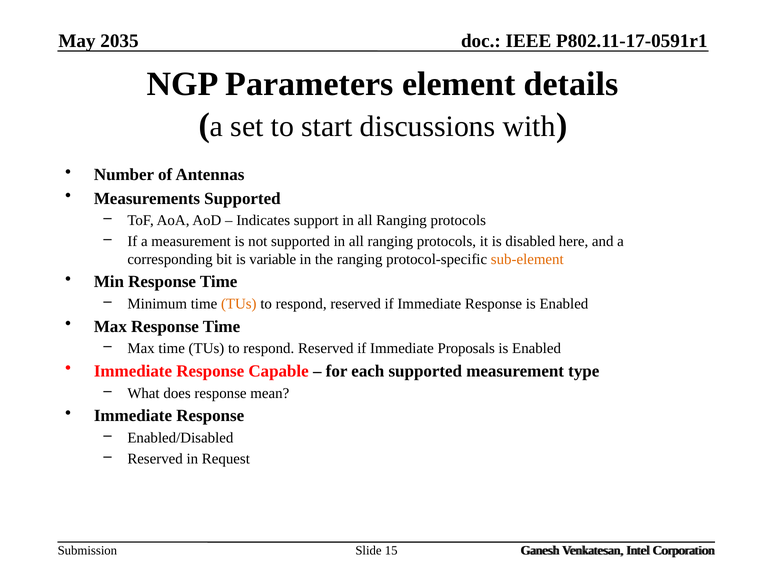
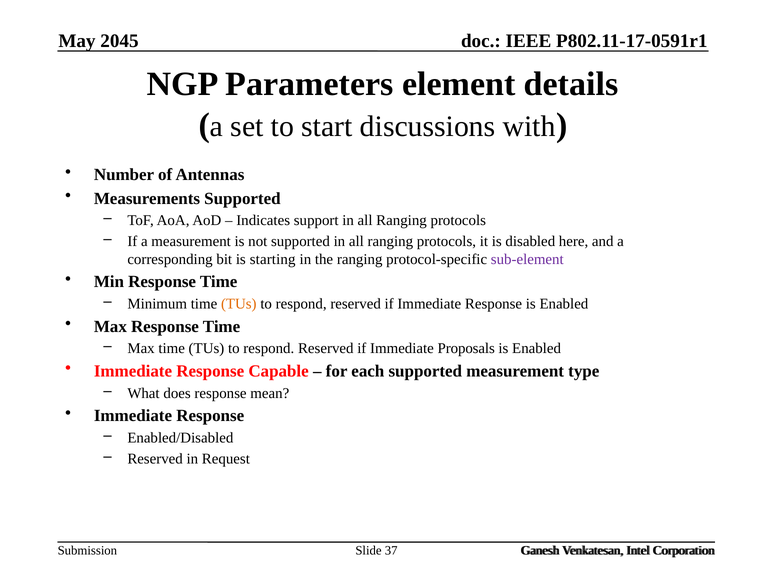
2035: 2035 -> 2045 (119, 41)
variable: variable -> starting (273, 259)
sub-element colour: orange -> purple (527, 259)
15: 15 -> 37 (391, 551)
